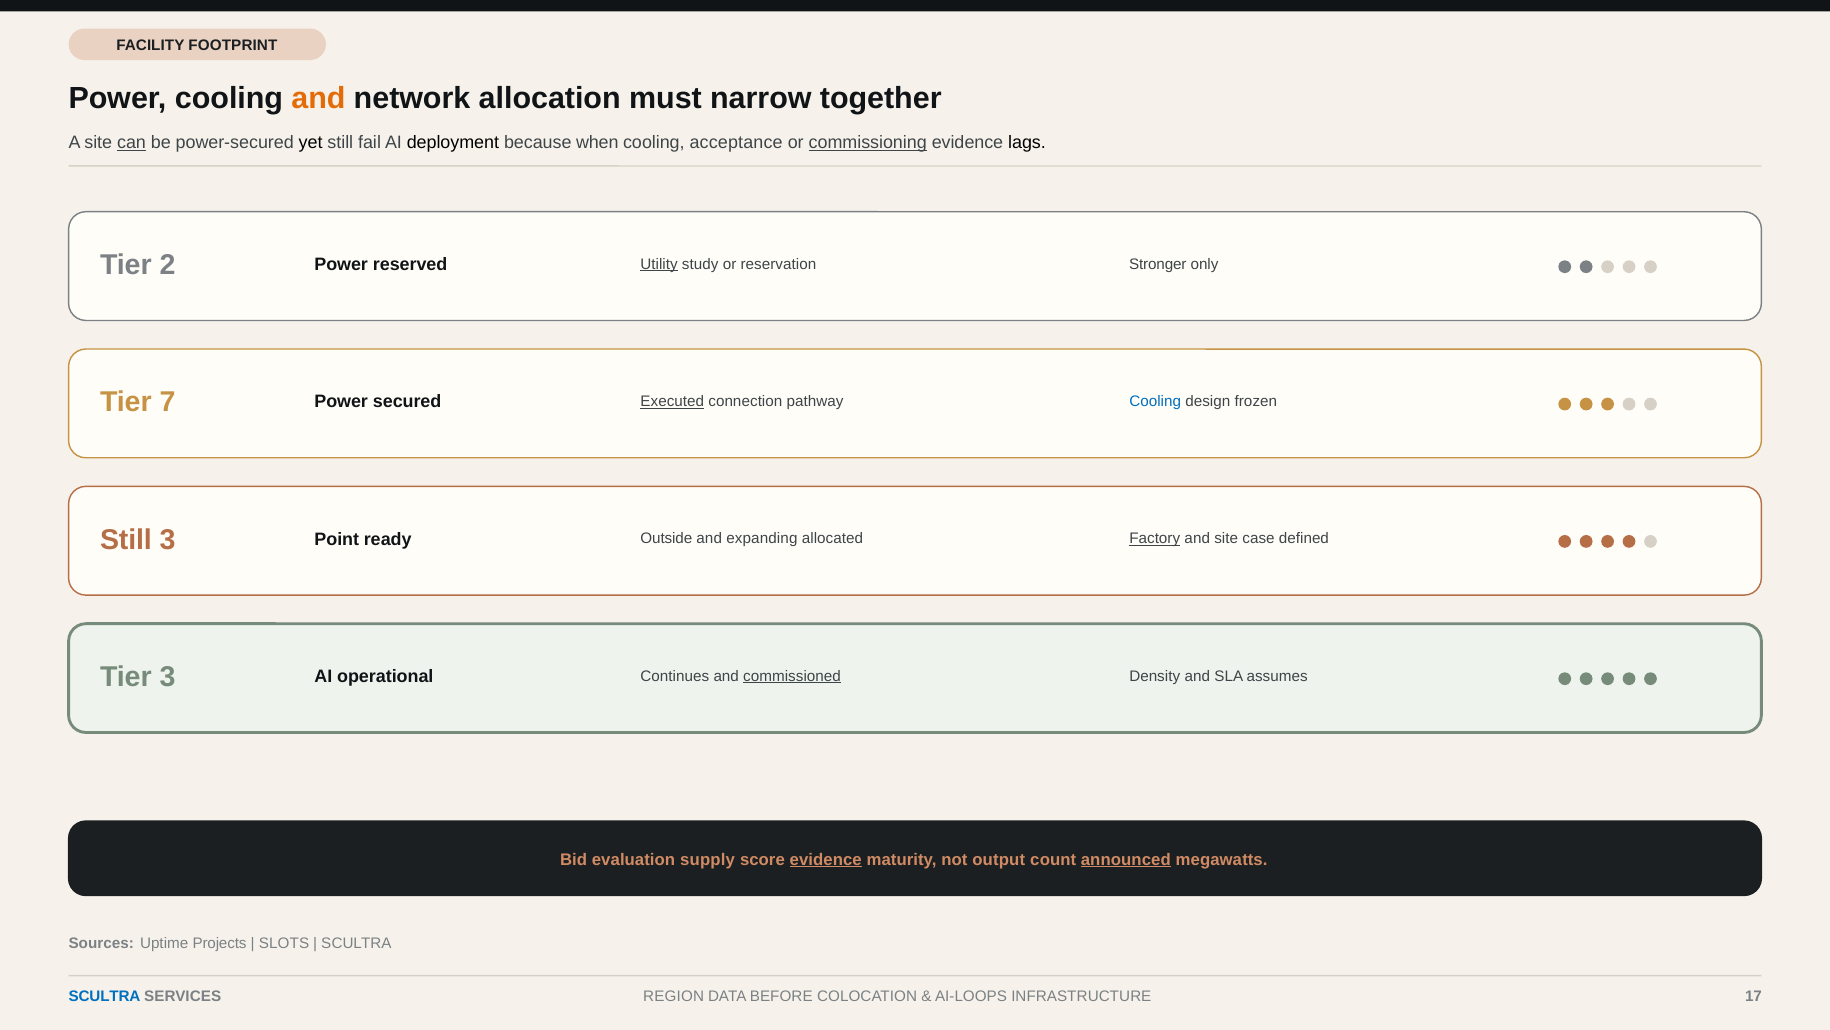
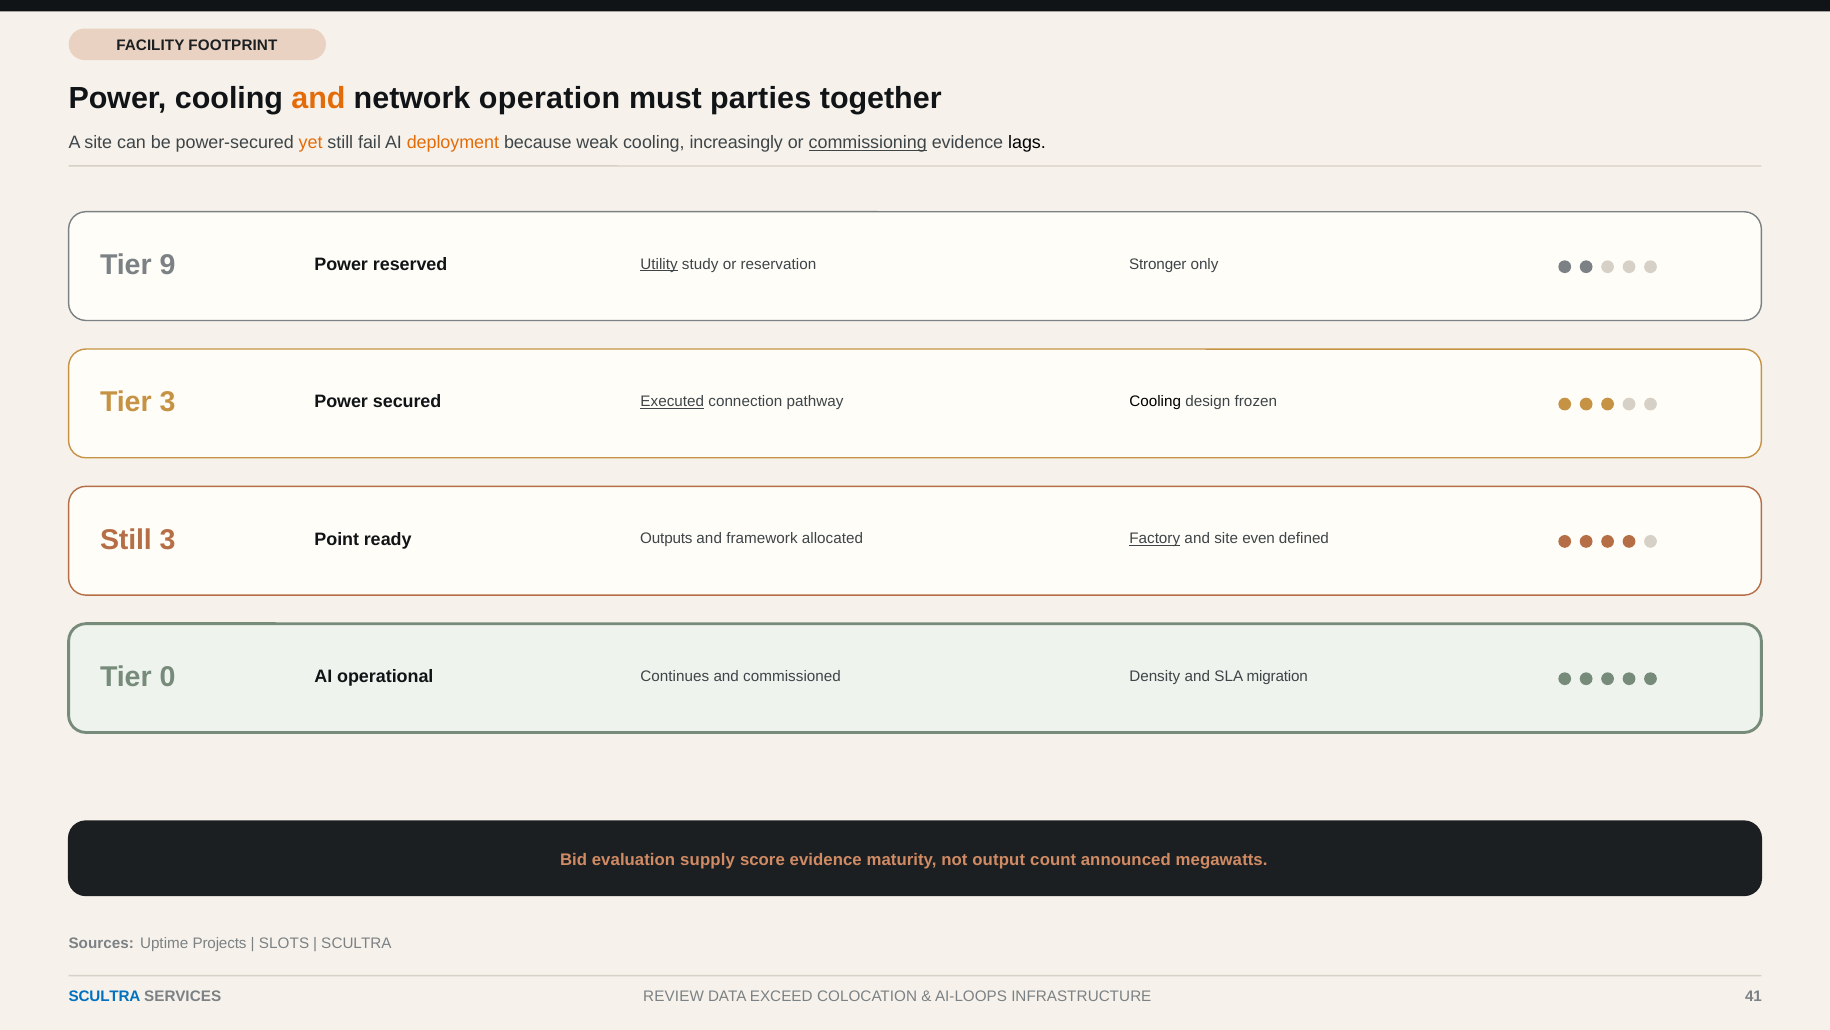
allocation: allocation -> operation (550, 98)
narrow: narrow -> parties (761, 98)
can underline: present -> none (131, 143)
yet colour: black -> orange (311, 143)
deployment colour: black -> orange (453, 143)
when: when -> weak (597, 143)
acceptance: acceptance -> increasingly (736, 143)
2: 2 -> 9 (168, 265)
Tier 7: 7 -> 3 (168, 402)
Cooling colour: blue -> black (1155, 401)
Outside: Outside -> Outputs (666, 539)
expanding: expanding -> framework (762, 539)
case: case -> even (1259, 539)
Tier 3: 3 -> 0 (168, 677)
commissioned underline: present -> none (792, 676)
assumes: assumes -> migration (1277, 676)
evidence underline: present -> none (826, 859)
announced underline: present -> none (1126, 859)
REGION: REGION -> REVIEW (674, 996)
BEFORE: BEFORE -> EXCEED (781, 996)
17: 17 -> 41 (1753, 996)
